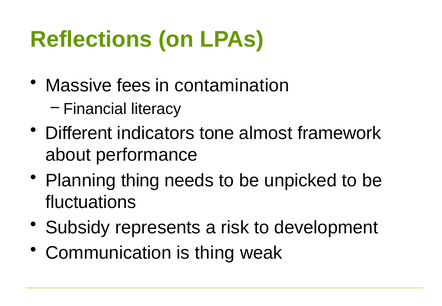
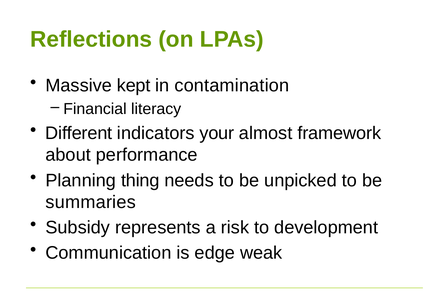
fees: fees -> kept (134, 86)
tone: tone -> your (217, 133)
fluctuations: fluctuations -> summaries (91, 202)
is thing: thing -> edge (215, 253)
